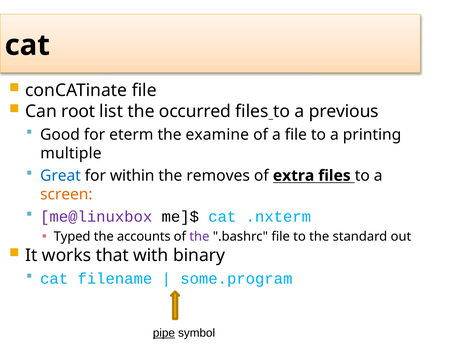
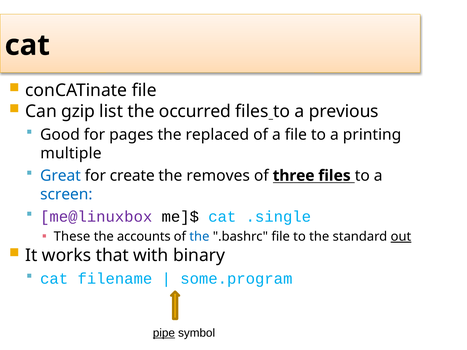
root: root -> gzip (78, 111)
eterm: eterm -> pages (131, 135)
examine: examine -> replaced (217, 135)
within: within -> create (132, 176)
extra: extra -> three (294, 176)
screen colour: orange -> blue (66, 194)
.nxterm: .nxterm -> .single (278, 217)
Typed: Typed -> These (72, 237)
the colour: purple -> blue (199, 237)
out underline: none -> present (401, 237)
